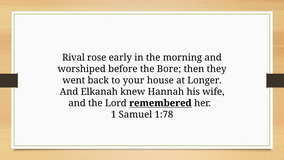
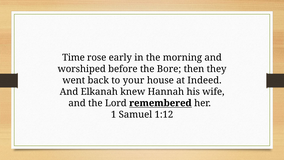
Rival: Rival -> Time (73, 58)
Longer: Longer -> Indeed (204, 80)
1:78: 1:78 -> 1:12 (164, 114)
